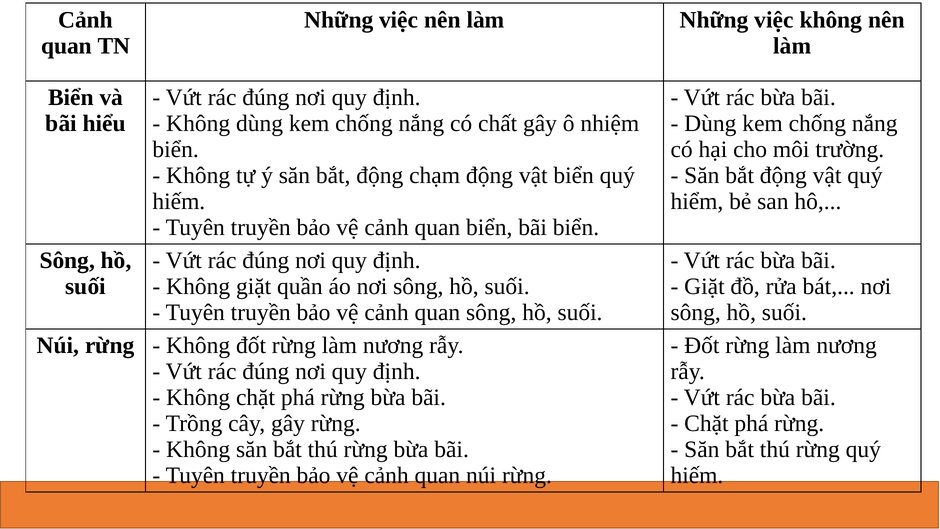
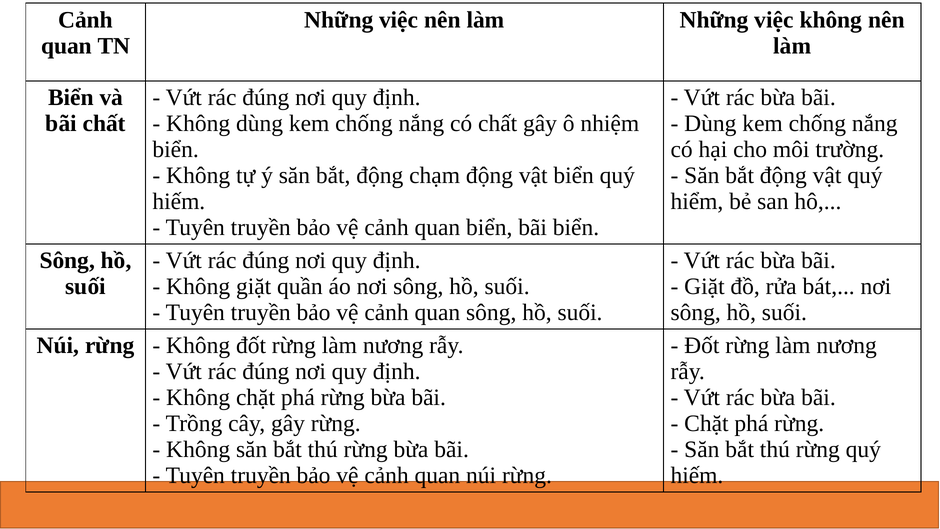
bãi hiểu: hiểu -> chất (104, 123)
